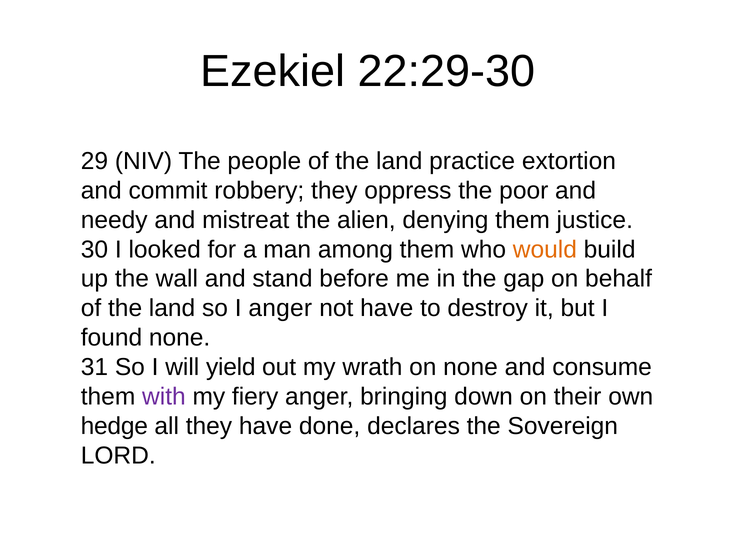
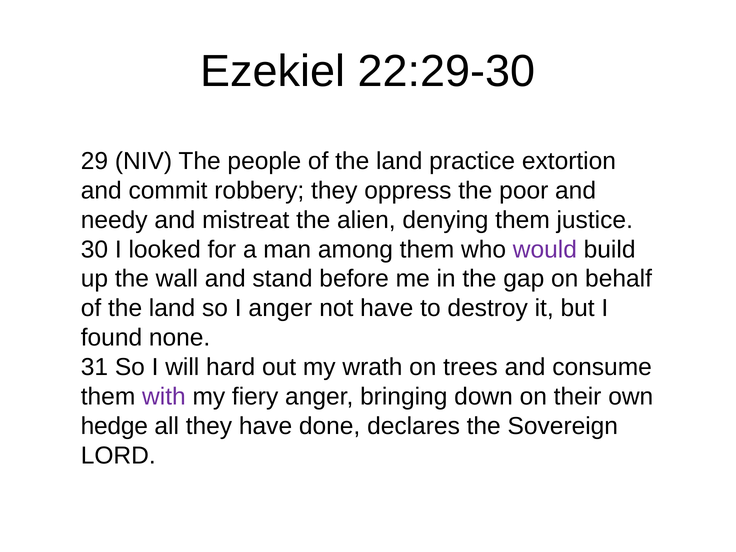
would colour: orange -> purple (545, 249)
yield: yield -> hard (231, 367)
on none: none -> trees (471, 367)
